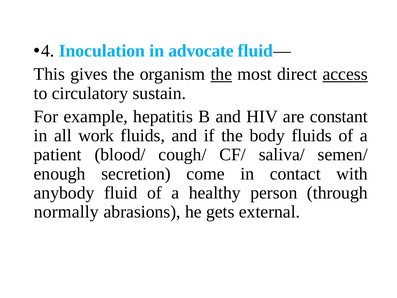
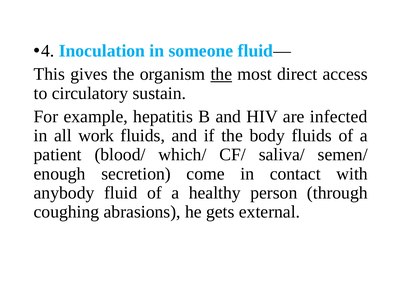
advocate: advocate -> someone (201, 51)
access underline: present -> none (345, 74)
constant: constant -> infected (339, 116)
cough/: cough/ -> which/ (182, 154)
normally: normally -> coughing (66, 212)
